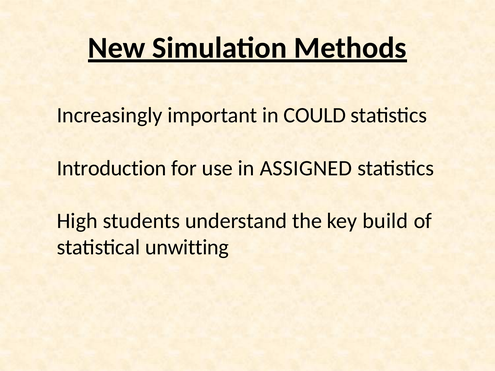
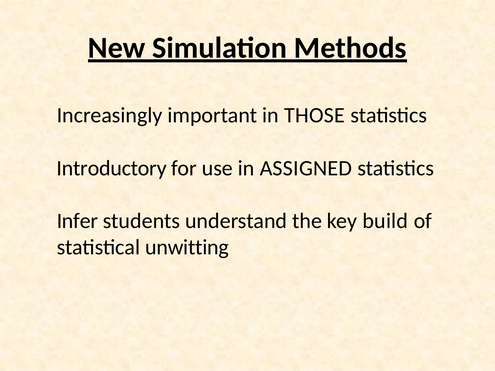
COULD: COULD -> THOSE (315, 115)
Introduction: Introduction -> Introductory (112, 168)
High: High -> Infer (77, 221)
